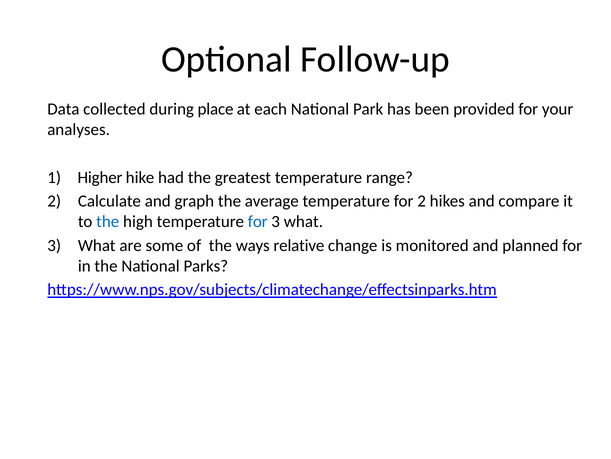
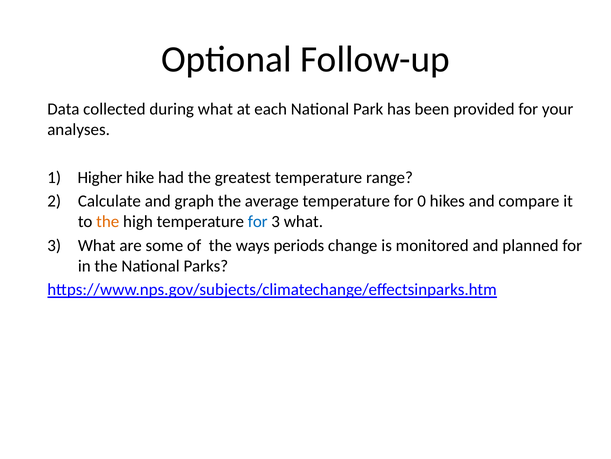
during place: place -> what (215, 109)
for 2: 2 -> 0 (422, 201)
the colour: blue -> orange (108, 221)
relative: relative -> periods (299, 245)
